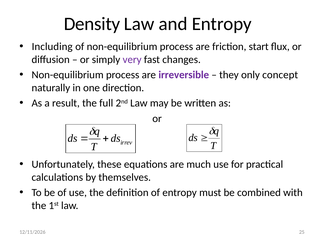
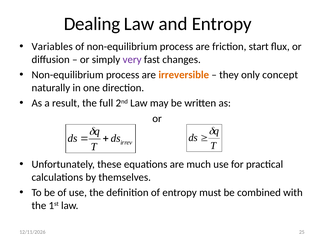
Density: Density -> Dealing (92, 24)
Including: Including -> Variables (52, 47)
irreversible colour: purple -> orange (184, 75)
